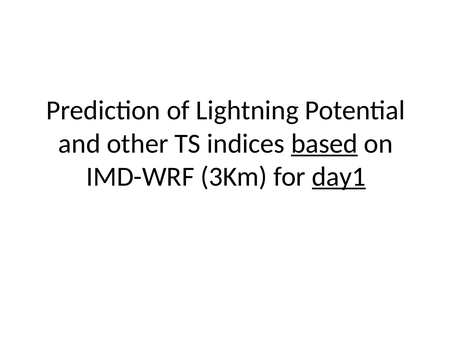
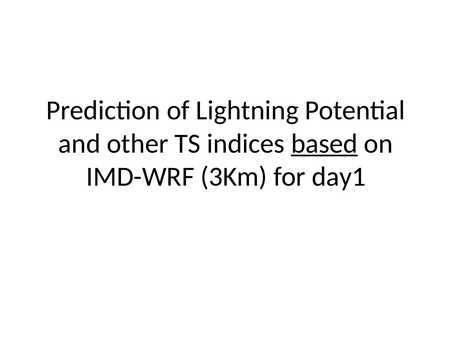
day1 underline: present -> none (339, 177)
